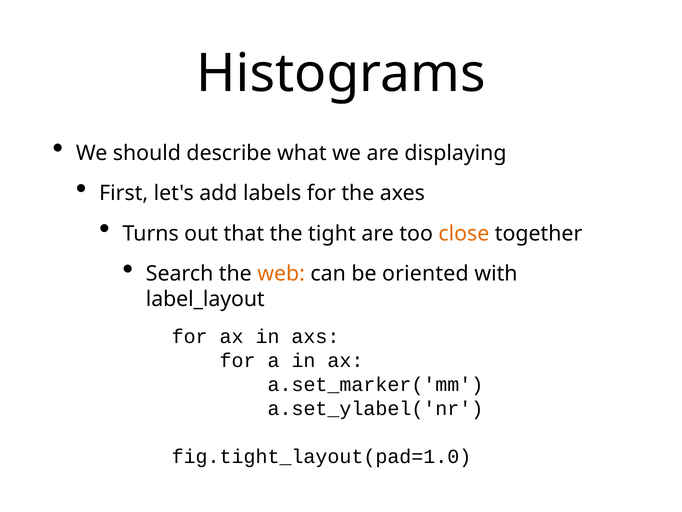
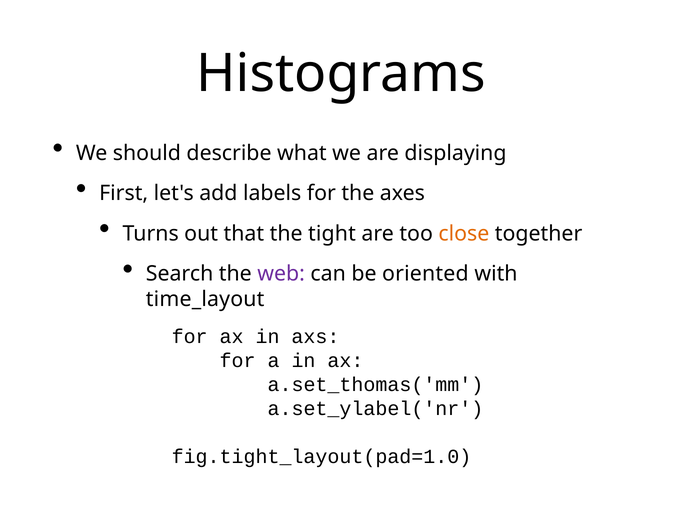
web colour: orange -> purple (281, 274)
label_layout: label_layout -> time_layout (205, 299)
a.set_marker('mm: a.set_marker('mm -> a.set_thomas('mm (375, 384)
